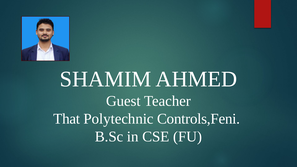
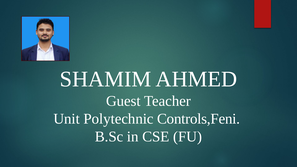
That: That -> Unit (67, 119)
